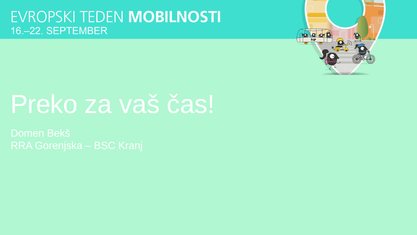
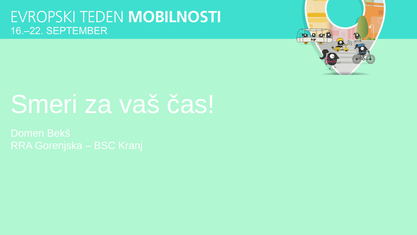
Preko: Preko -> Smeri (44, 104)
